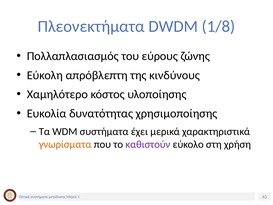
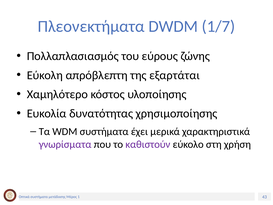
1/8: 1/8 -> 1/7 (219, 26)
κινδύνους: κινδύνους -> εξαρτάται (175, 75)
γνωρίσματα colour: orange -> purple (65, 144)
